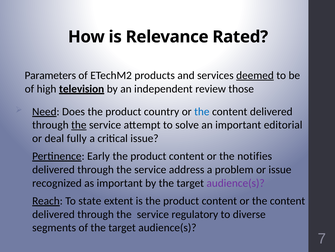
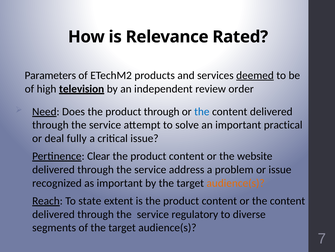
those: those -> order (241, 89)
product country: country -> through (162, 111)
the underline: present -> none (79, 125)
editorial: editorial -> practical (283, 125)
Early: Early -> Clear (99, 156)
notifies: notifies -> website (255, 156)
audience(s colour: purple -> orange (236, 183)
